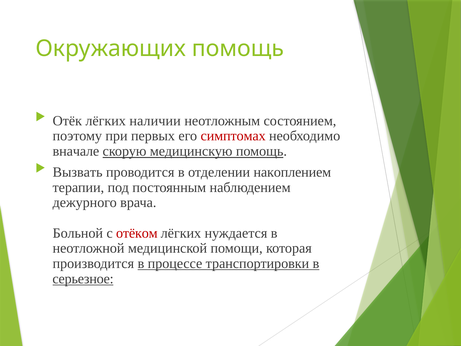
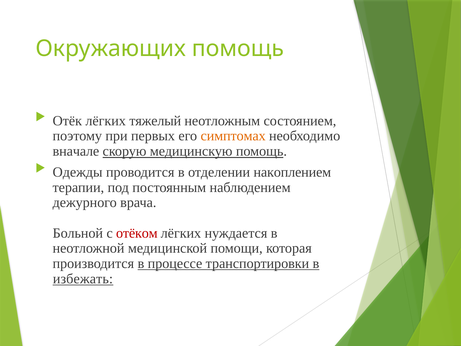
наличии: наличии -> тяжелый (155, 121)
симптомах colour: red -> orange (233, 136)
Вызвать: Вызвать -> Одежды (78, 172)
серьезное: серьезное -> избежать (83, 279)
